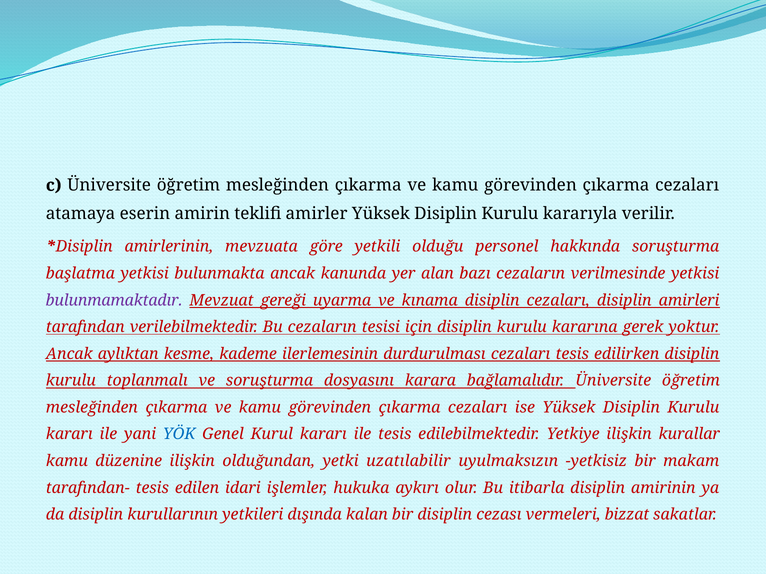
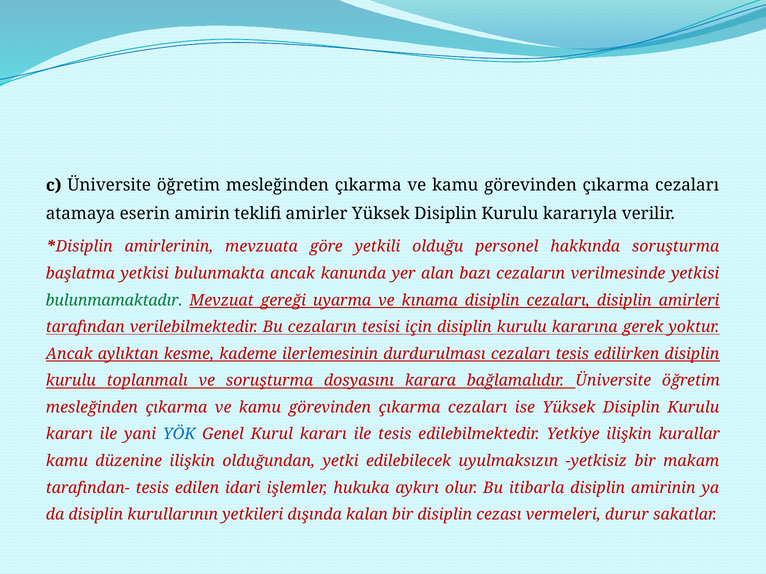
bulunmamaktadır colour: purple -> green (114, 301)
uzatılabilir: uzatılabilir -> edilebilecek (409, 461)
bizzat: bizzat -> durur (627, 515)
